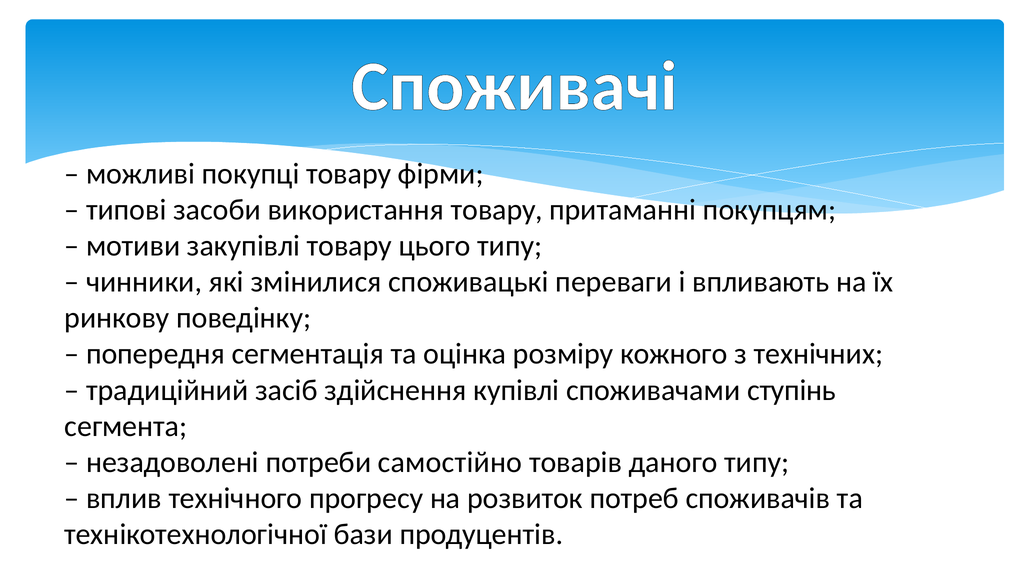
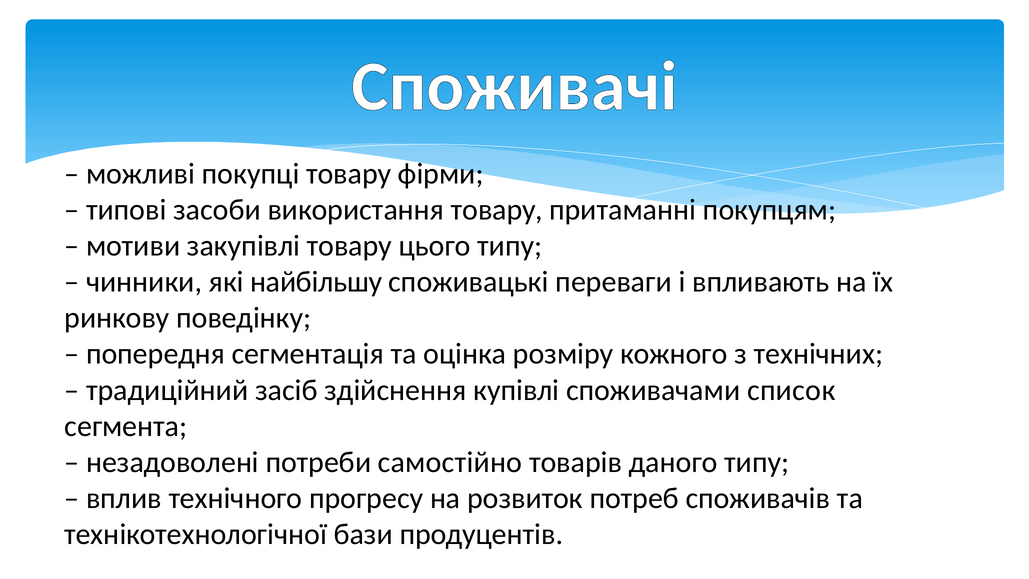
змінилися: змінилися -> найбільшу (316, 282)
ступінь: ступінь -> список (791, 390)
